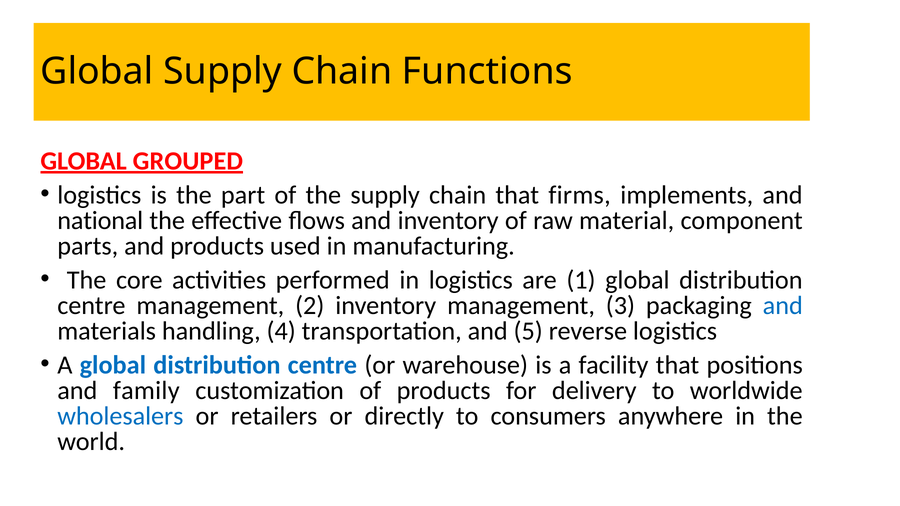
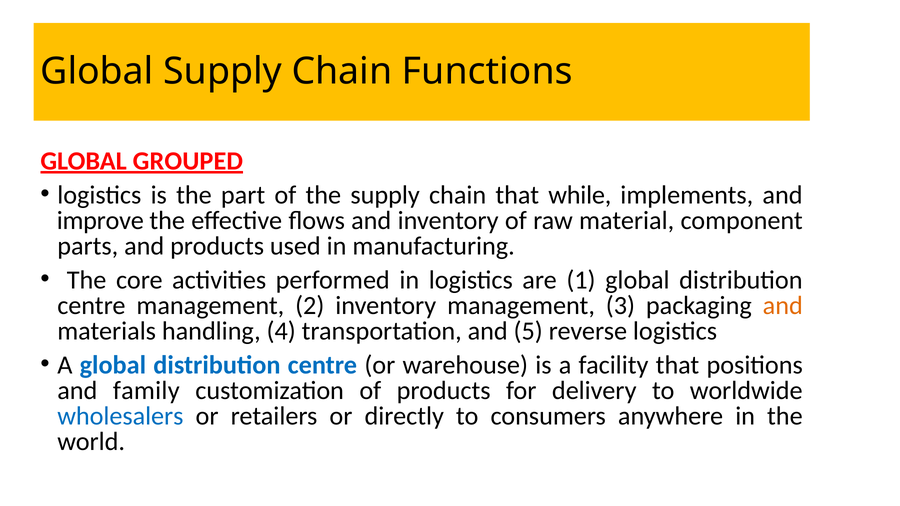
firms: firms -> while (580, 195)
national: national -> improve (100, 220)
and colour: blue -> orange (783, 306)
